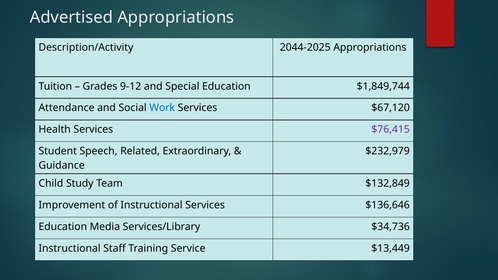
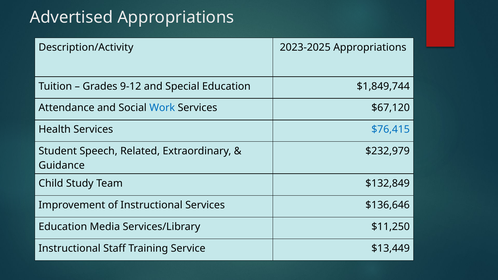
2044-2025: 2044-2025 -> 2023-2025 (305, 47)
$76,415 colour: purple -> blue (391, 130)
$34,736: $34,736 -> $11,250 (391, 227)
